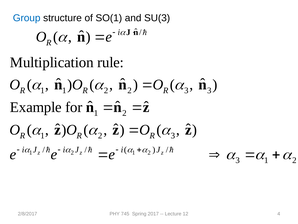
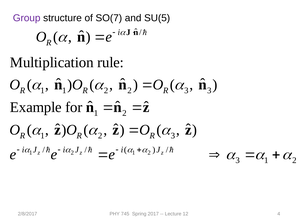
Group colour: blue -> purple (27, 18)
SO(1: SO(1 -> SO(7 (109, 18)
SU(3: SU(3 -> SU(5 (157, 18)
